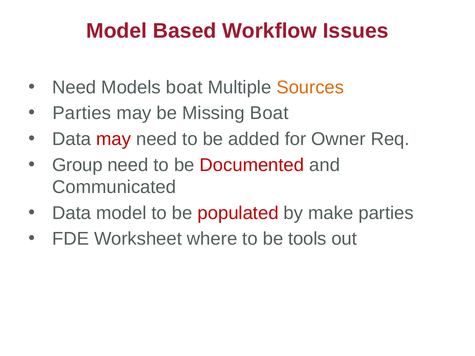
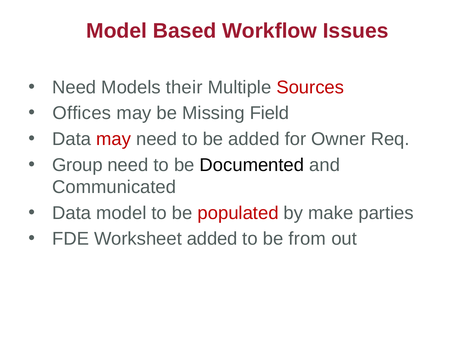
Models boat: boat -> their (184, 87)
Sources colour: orange -> red (310, 87)
Parties: Parties -> Offices (82, 113)
Missing Boat: Boat -> Field (269, 113)
Documented colour: red -> black (252, 165)
Worksheet where: where -> added (212, 239)
tools: tools -> from (307, 239)
